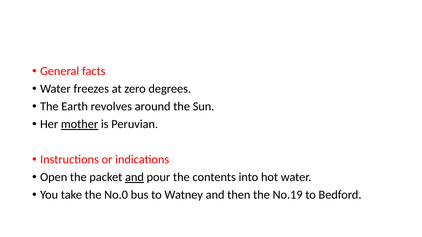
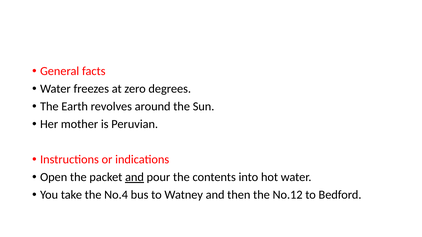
mother underline: present -> none (80, 124)
No.0: No.0 -> No.4 (116, 195)
No.19: No.19 -> No.12 (288, 195)
